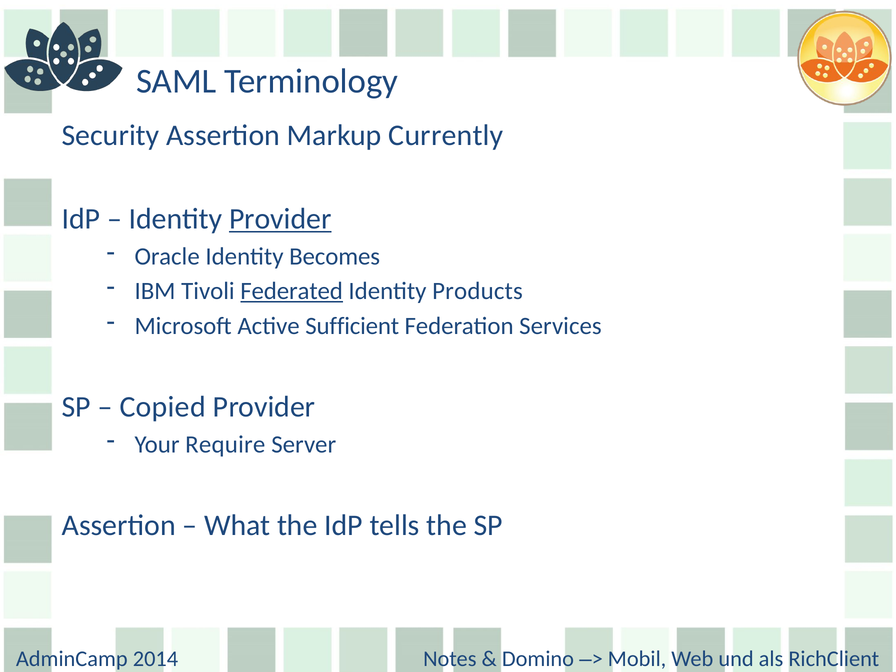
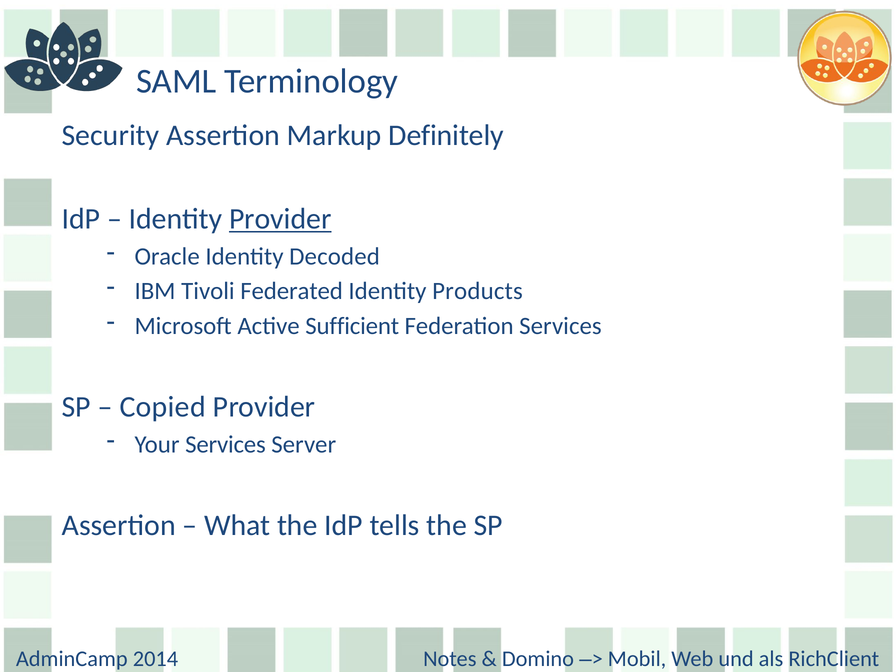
Currently: Currently -> Definitely (446, 135)
Becomes: Becomes -> Decoded (335, 256)
Federated underline: present -> none (292, 291)
Your Require: Require -> Services (226, 445)
